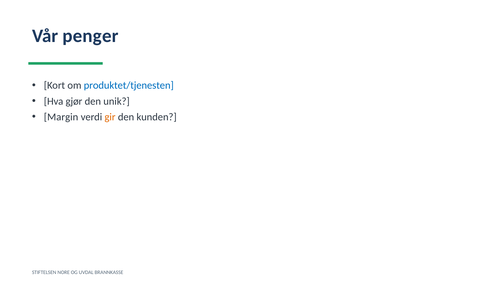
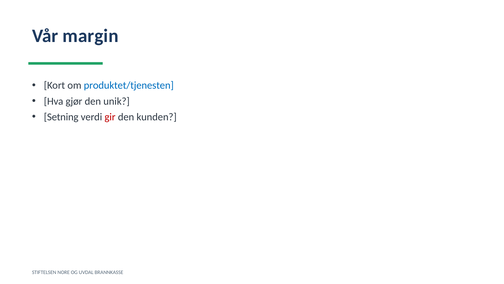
penger: penger -> margin (90, 36)
Margin: Margin -> Setning (61, 117)
gir colour: orange -> red (110, 117)
